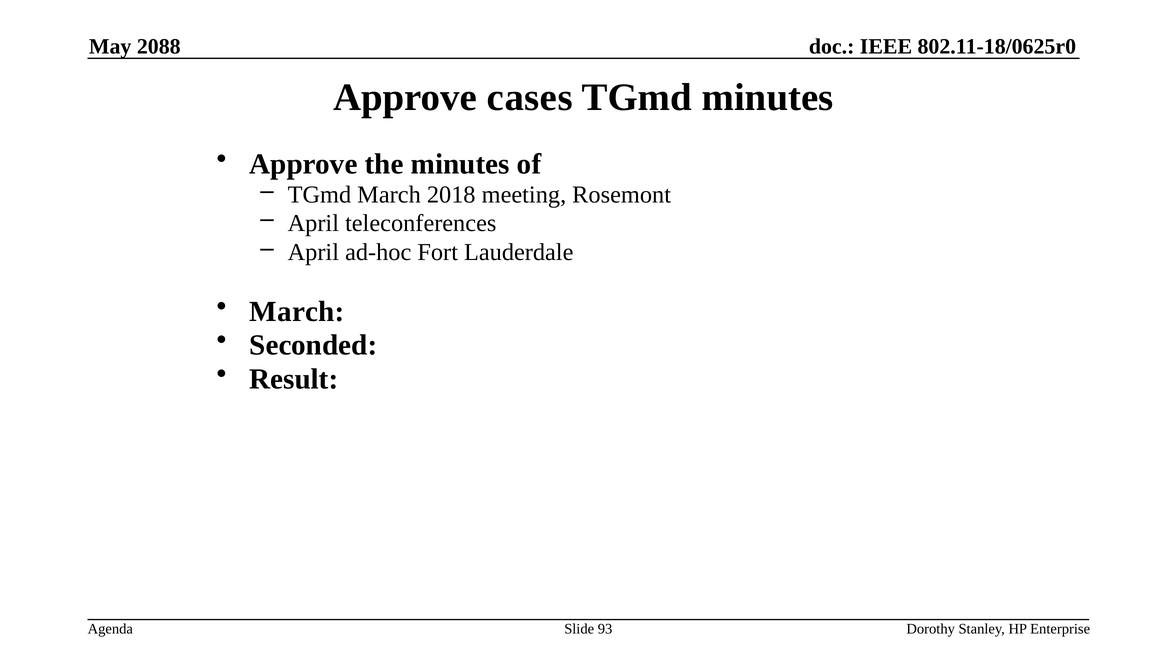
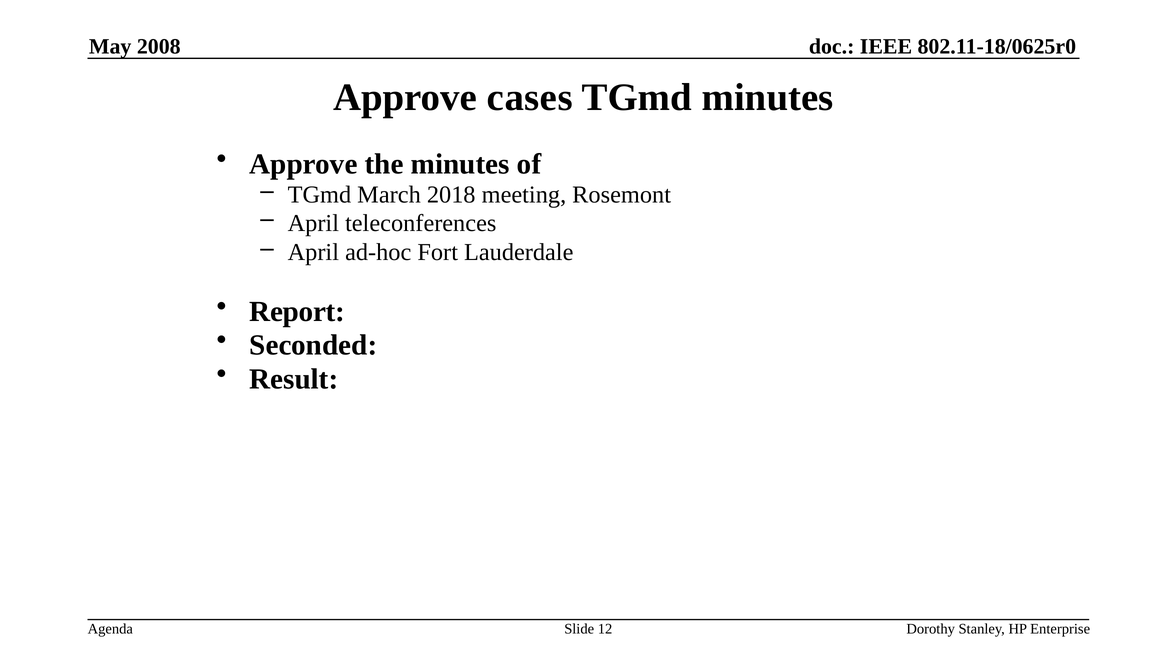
2088: 2088 -> 2008 (159, 47)
March: March -> Report (297, 312)
93: 93 -> 12 (605, 630)
